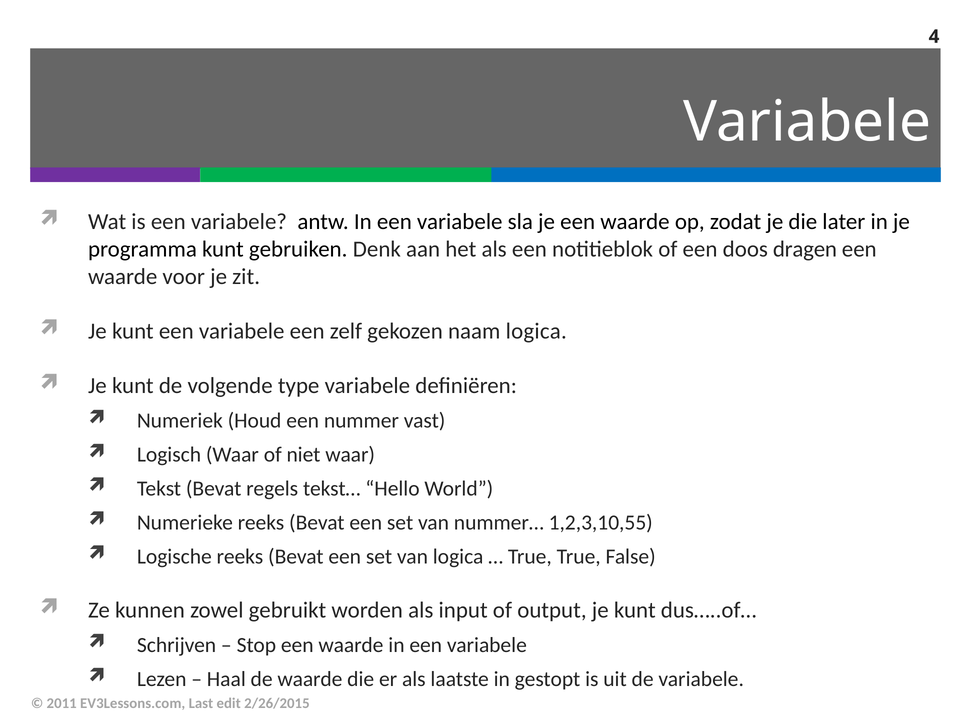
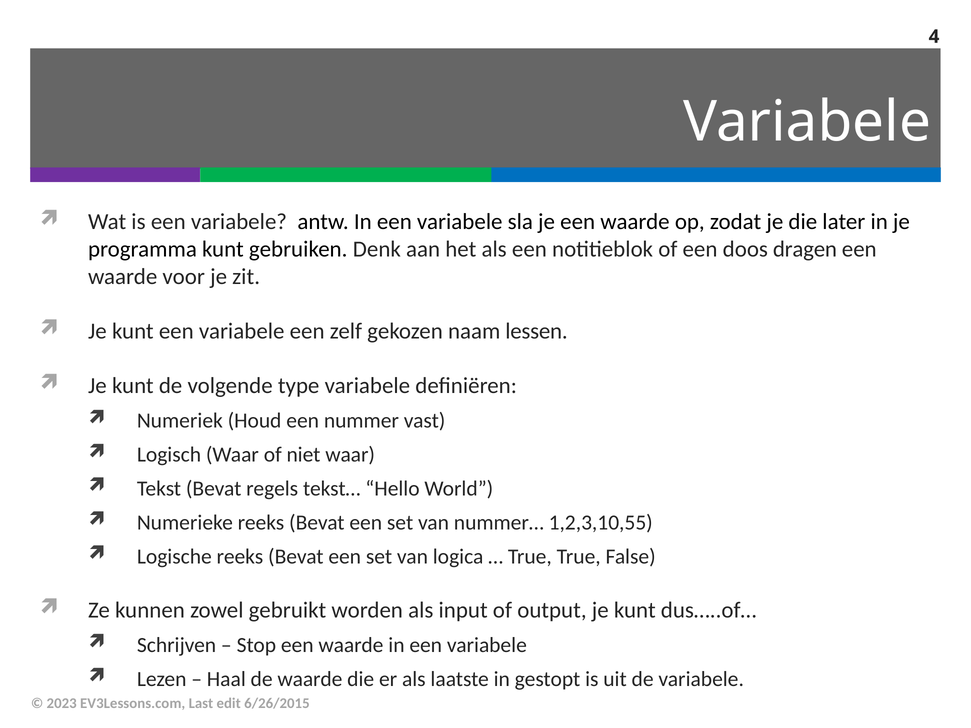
naam logica: logica -> lessen (536, 331)
2011: 2011 -> 2023 (62, 704)
2/26/2015: 2/26/2015 -> 6/26/2015 (277, 704)
